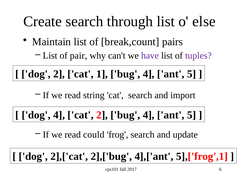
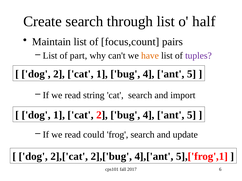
else: else -> half (204, 22)
break,count: break,count -> focus,count (130, 42)
pair: pair -> part (79, 56)
have colour: purple -> orange (150, 56)
dog 4: 4 -> 1 (59, 115)
